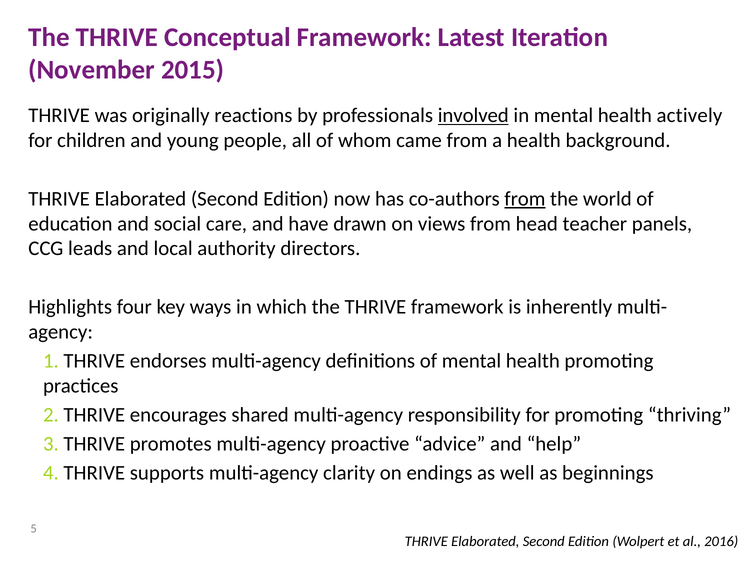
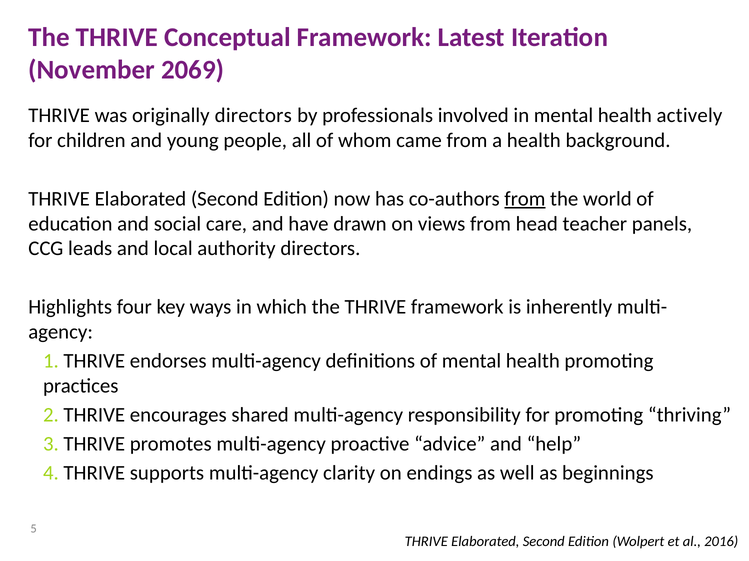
2015: 2015 -> 2069 (193, 70)
originally reactions: reactions -> directors (253, 116)
involved underline: present -> none (473, 116)
